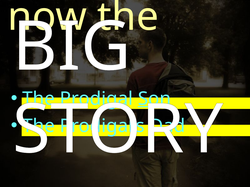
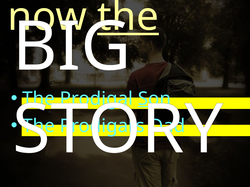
the underline: none -> present (128, 17)
